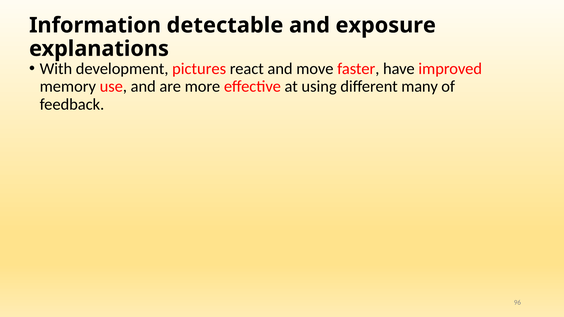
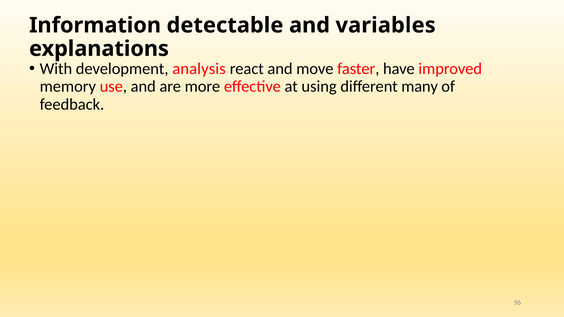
exposure: exposure -> variables (386, 25)
pictures: pictures -> analysis (199, 69)
